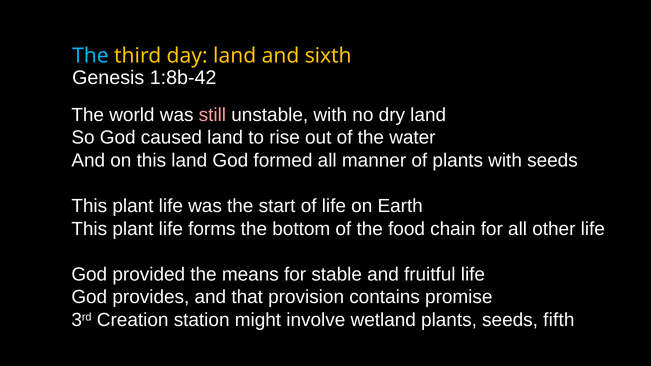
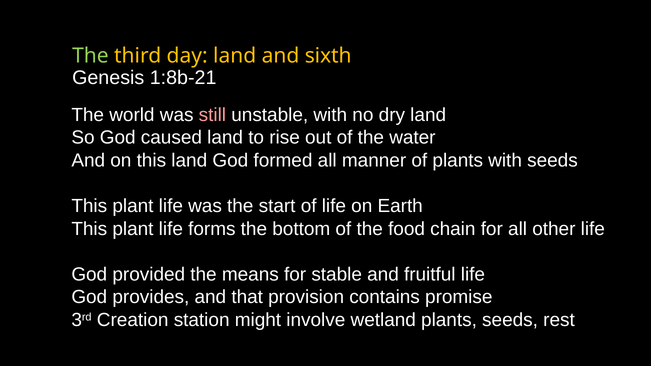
The colour: light blue -> light green (90, 56)
1:8b-42: 1:8b-42 -> 1:8b-21 (183, 78)
fifth: fifth -> rest (559, 320)
